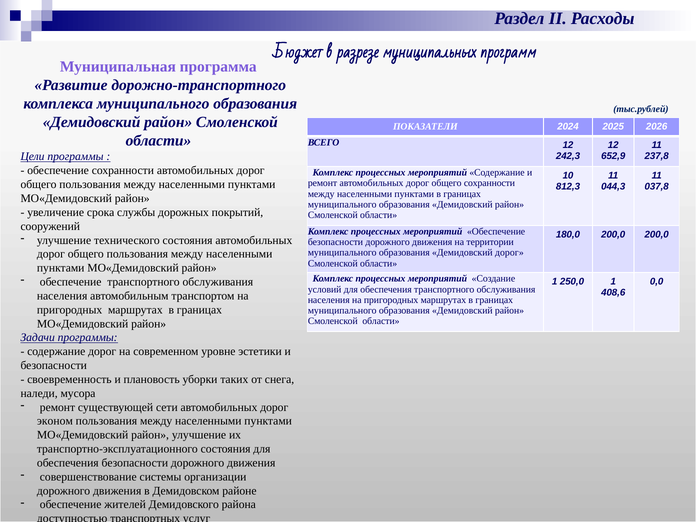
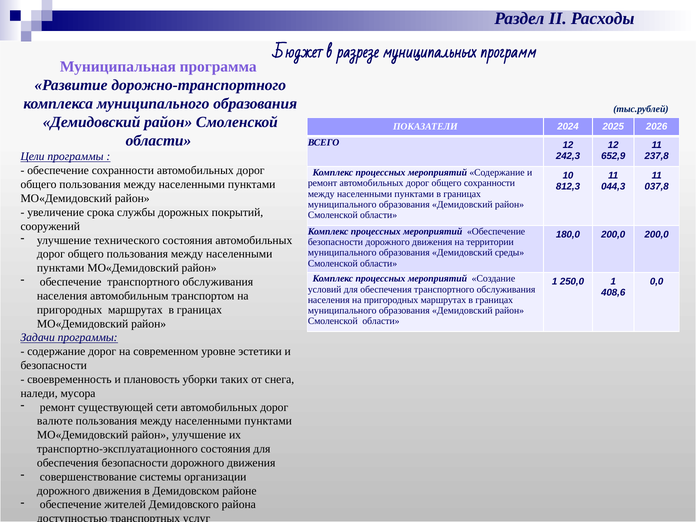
Демидовский дорог: дорог -> среды (510, 253)
эконом: эконом -> валюте (55, 421)
